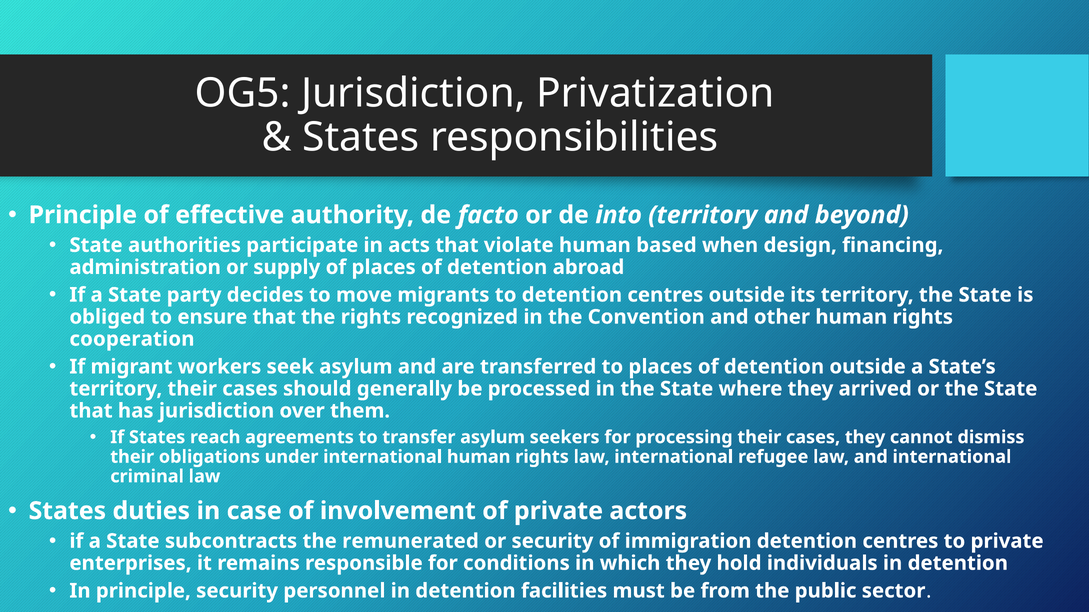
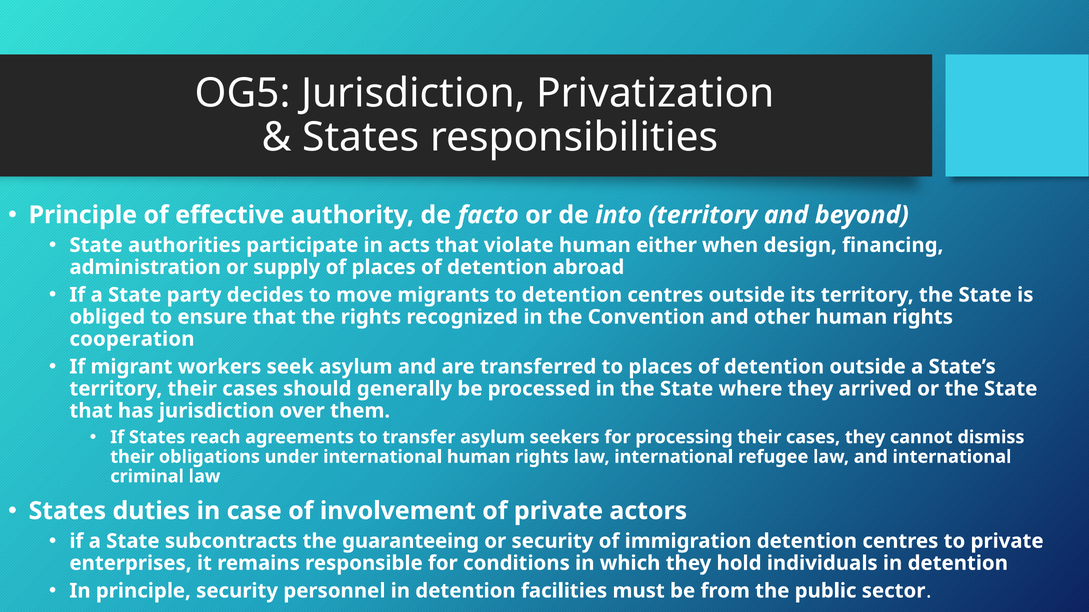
based: based -> either (667, 245)
remunerated: remunerated -> guaranteeing (411, 542)
